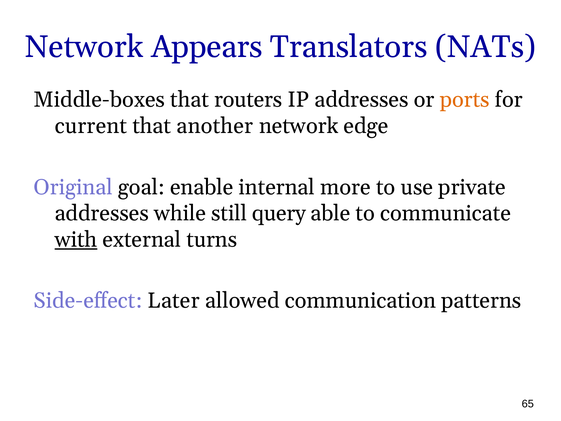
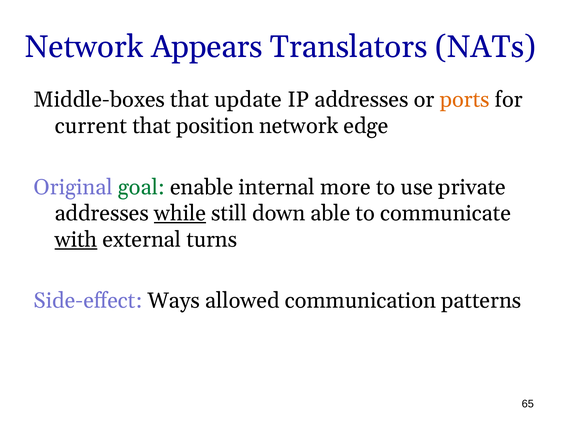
routers: routers -> update (248, 100)
another: another -> position (215, 126)
goal colour: black -> green (141, 187)
while underline: none -> present (180, 213)
query: query -> down (279, 213)
Later: Later -> Ways (174, 301)
